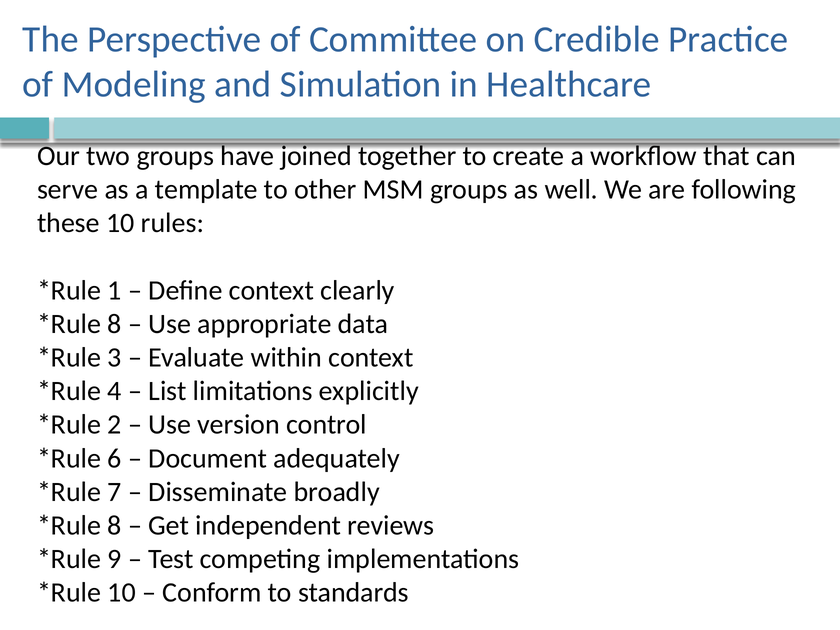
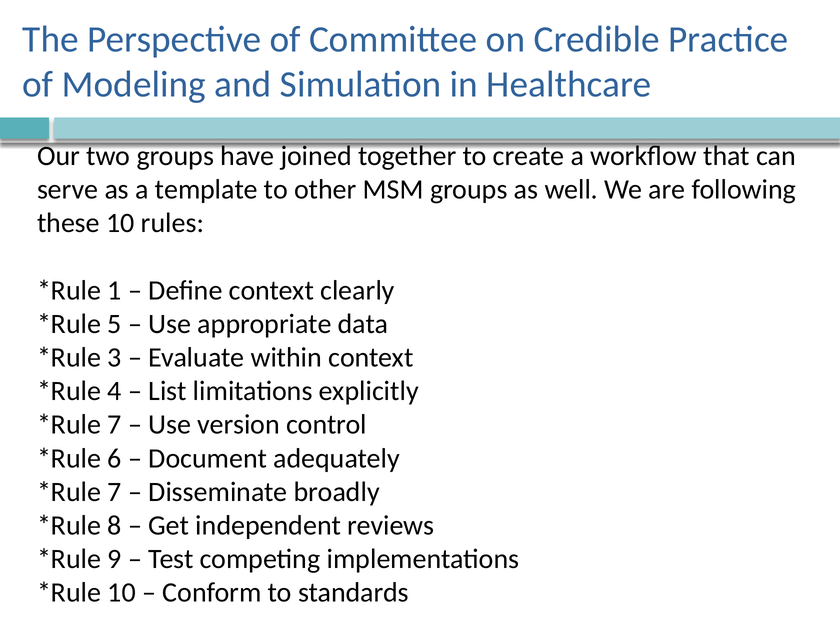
8: 8 -> 5 (115, 324)
2: 2 -> 7 (115, 425)
